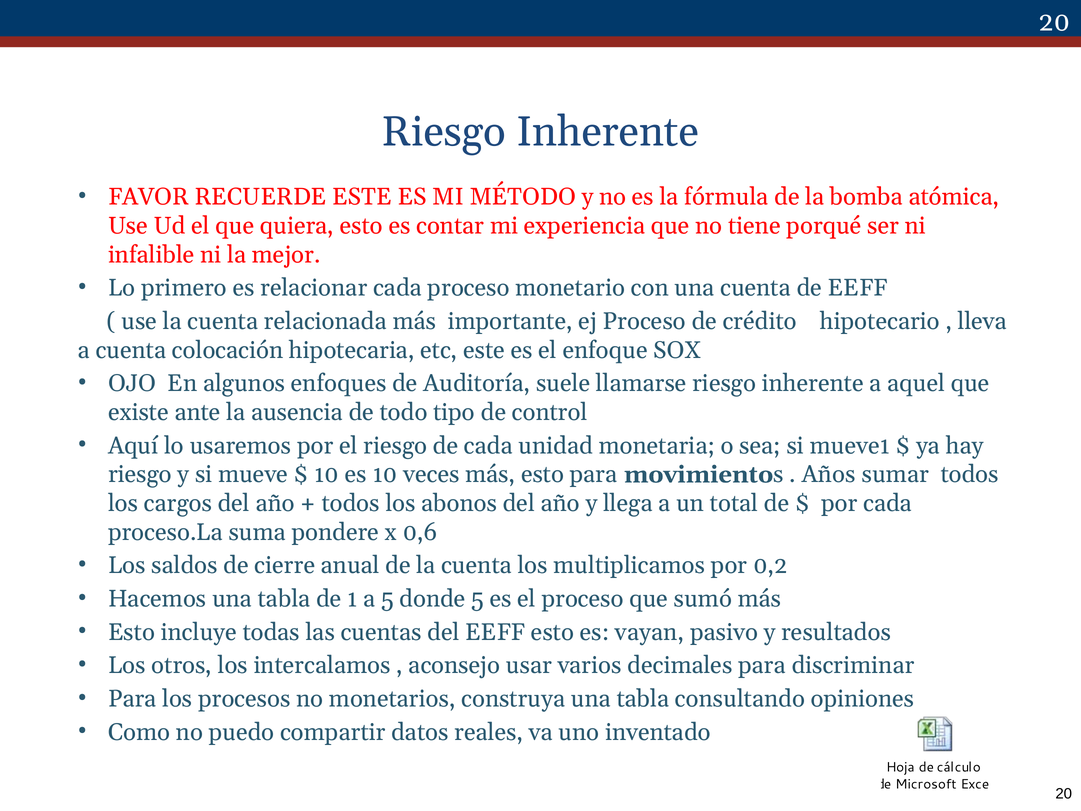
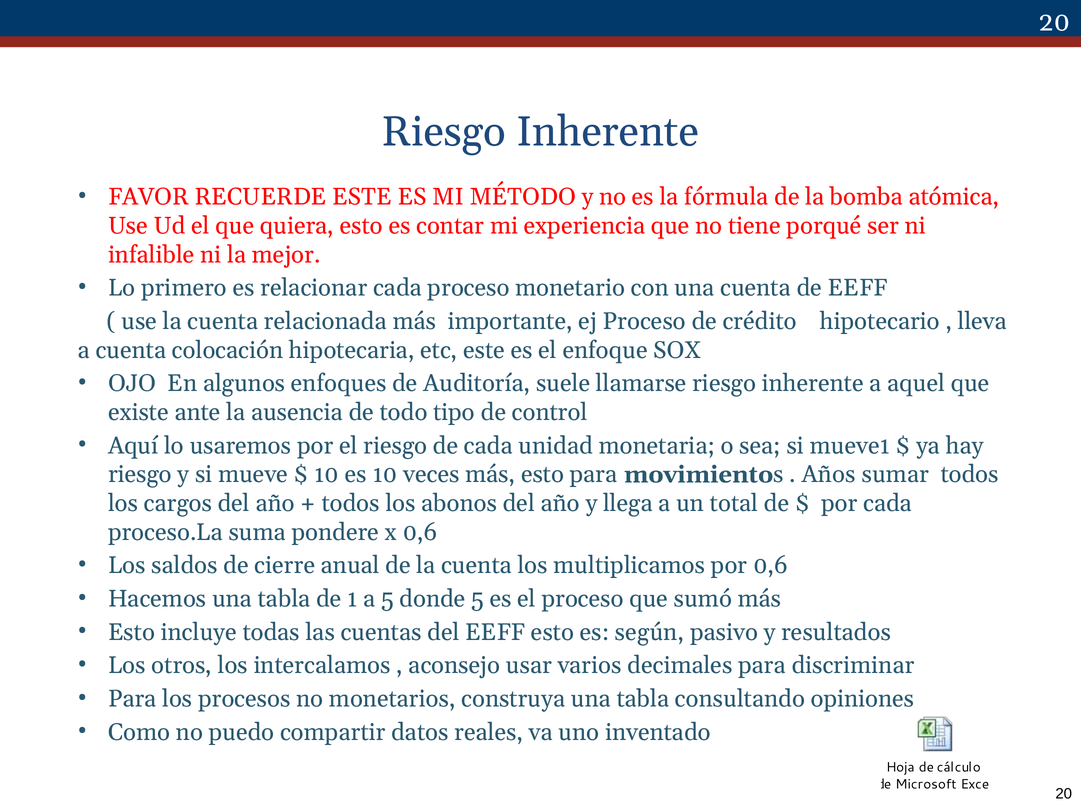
por 0,2: 0,2 -> 0,6 (770, 565)
vayan: vayan -> según (650, 632)
